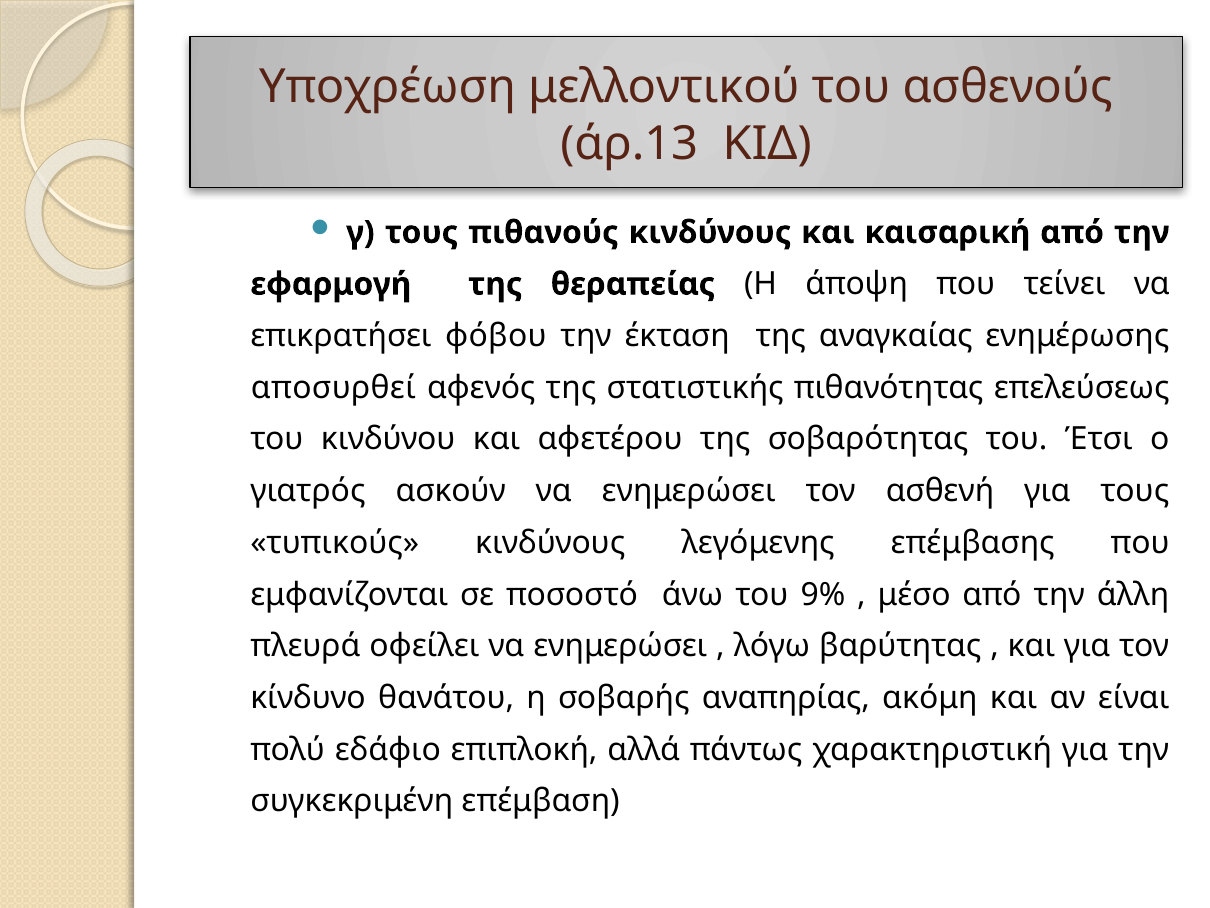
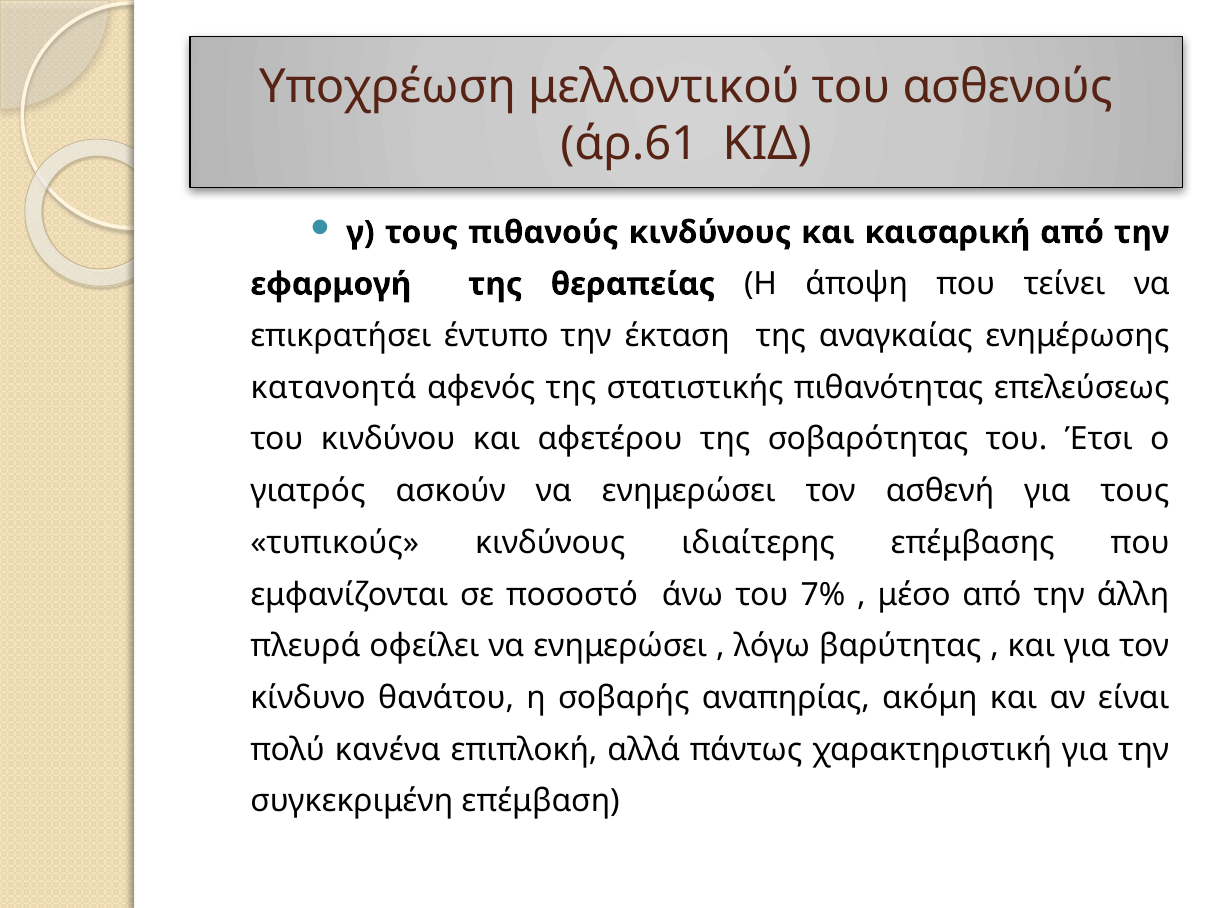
άρ.13: άρ.13 -> άρ.61 (629, 143)
φόβου: φόβου -> έντυπο (496, 336)
αποσυρθεί: αποσυρθεί -> κατανοητά (333, 387)
λεγόμενης: λεγόμενης -> ιδιαίτερης (758, 542)
9%: 9% -> 7% (823, 594)
εδάφιο: εδάφιο -> κανένα (388, 749)
